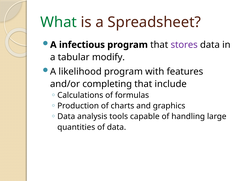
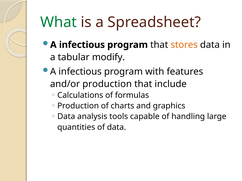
stores colour: purple -> orange (184, 45)
likelihood: likelihood -> infectious (80, 72)
and/or completing: completing -> production (107, 84)
